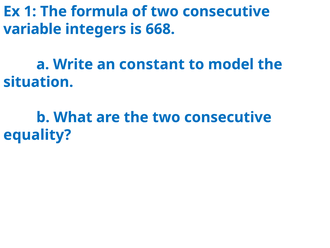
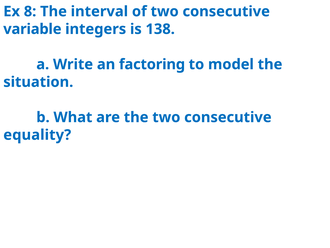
1: 1 -> 8 (30, 11)
formula: formula -> interval (99, 11)
668: 668 -> 138 (160, 29)
constant: constant -> factoring (152, 64)
